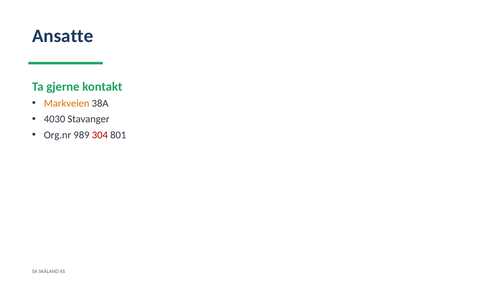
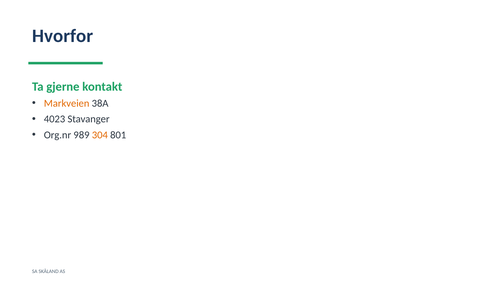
Ansatte: Ansatte -> Hvorfor (63, 36)
4030: 4030 -> 4023 (55, 119)
304 colour: red -> orange (100, 135)
